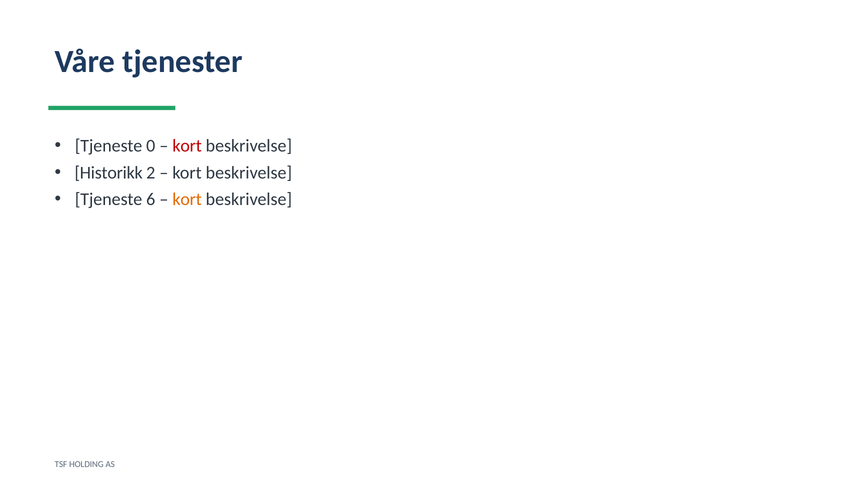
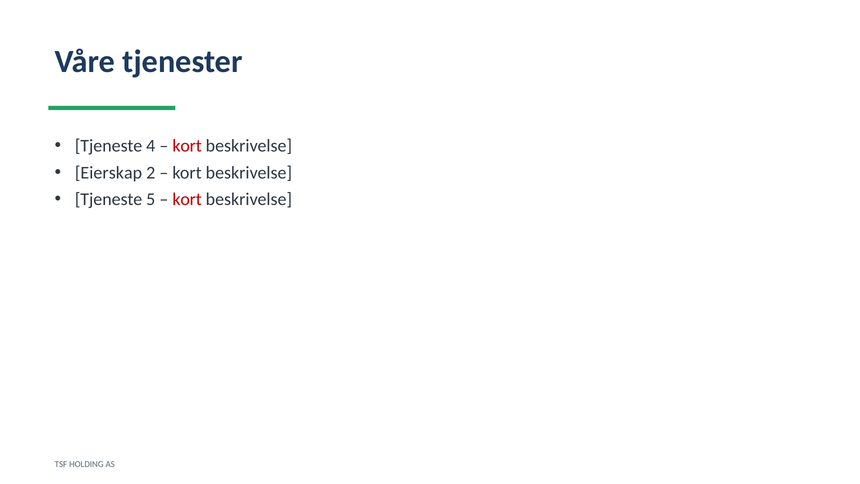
0: 0 -> 4 (151, 146)
Historikk: Historikk -> Eierskap (109, 173)
6: 6 -> 5 (151, 199)
kort colour: orange -> red (187, 199)
